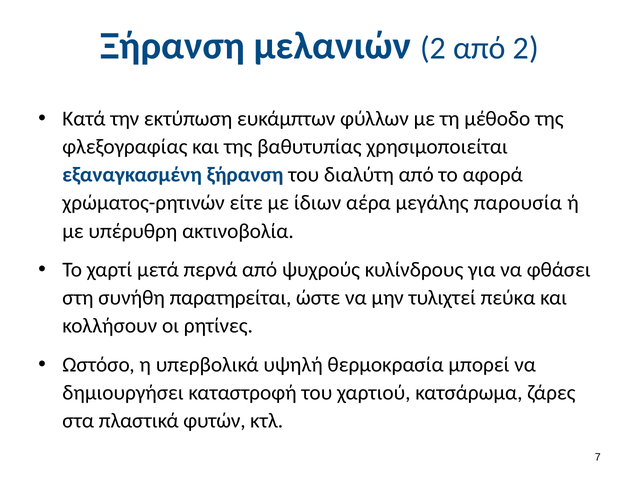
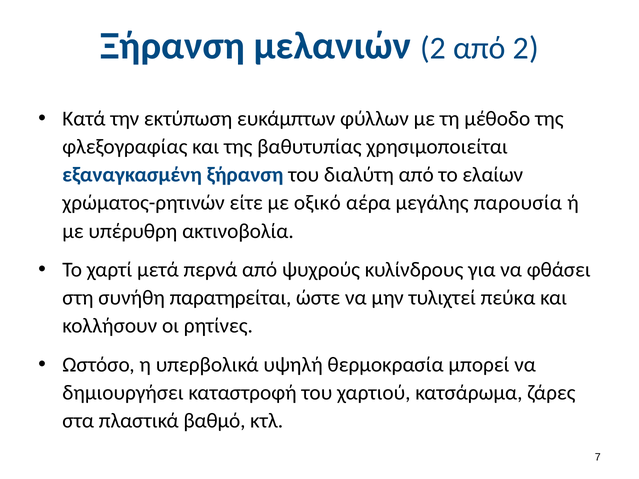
αφορά: αφορά -> ελαίων (493, 175)
ίδιων: ίδιων -> οξικό (317, 203)
φυτών: φυτών -> βαθμό (214, 421)
